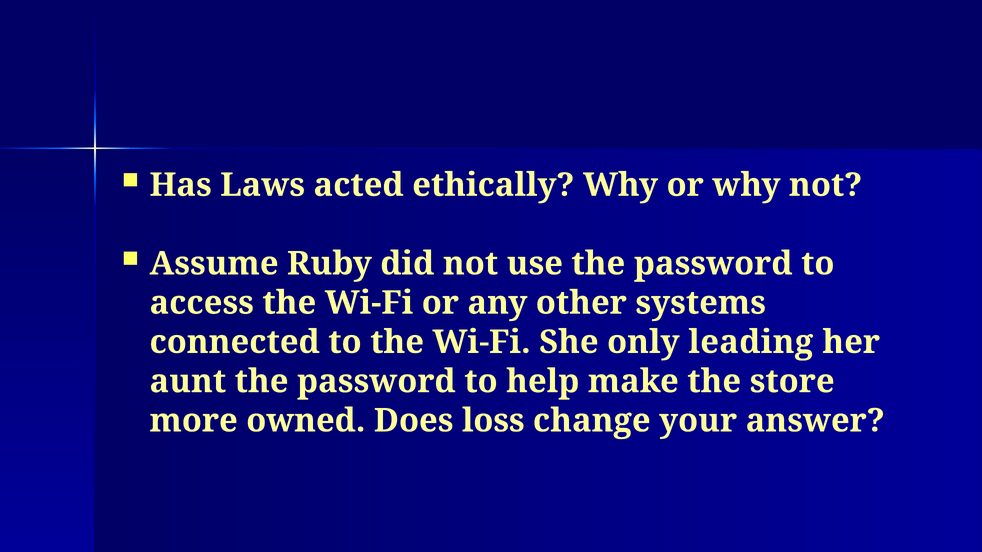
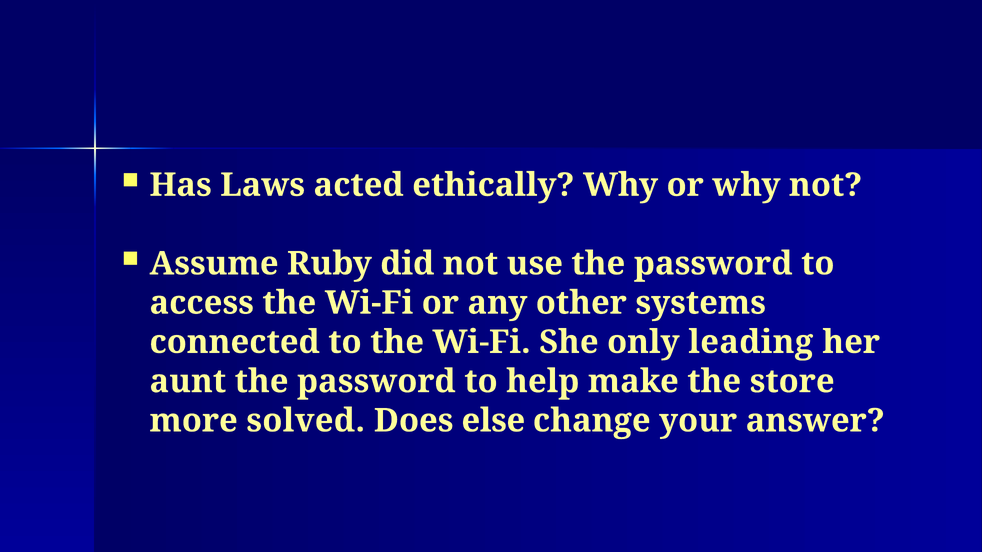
owned: owned -> solved (306, 421)
loss: loss -> else (493, 421)
